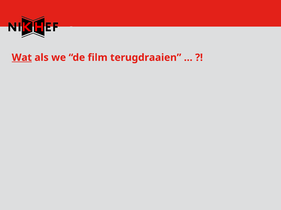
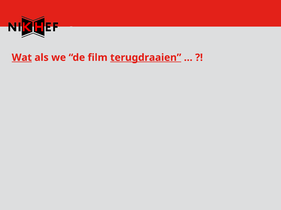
terugdraaien underline: none -> present (146, 58)
